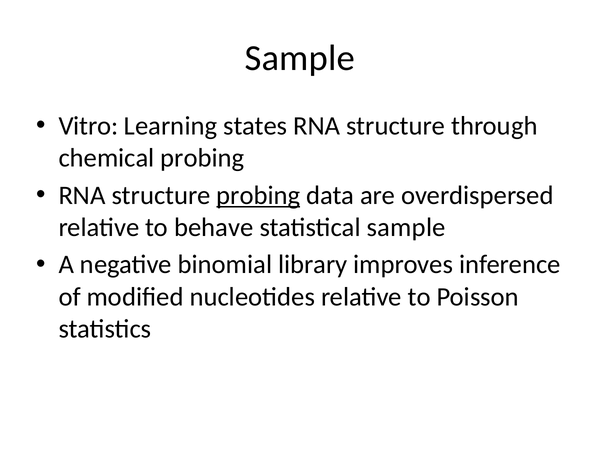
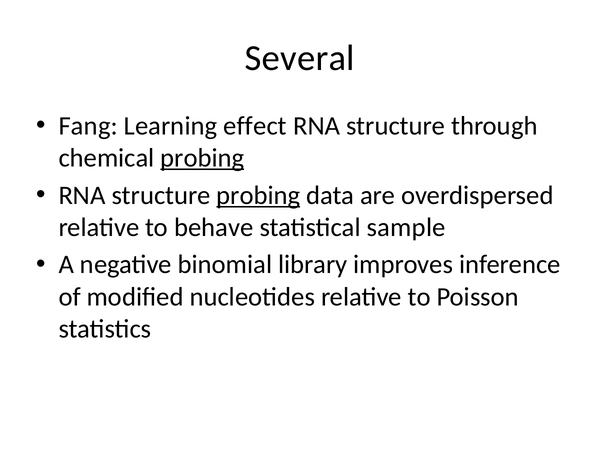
Sample: Sample -> Several (300, 58)
Vitro: Vitro -> Fang (88, 126)
states: states -> effect (255, 126)
probing underline: none -> present (202, 158)
